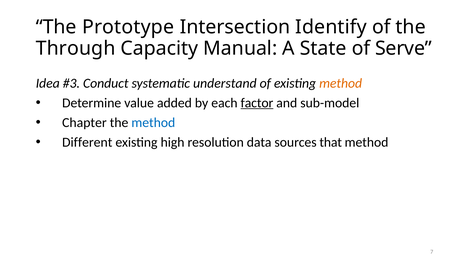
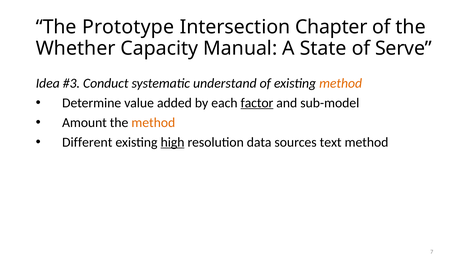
Identify: Identify -> Chapter (331, 27)
Through: Through -> Whether (76, 48)
Chapter: Chapter -> Amount (84, 122)
method colour: blue -> orange (153, 122)
high underline: none -> present (173, 142)
that: that -> text (331, 142)
